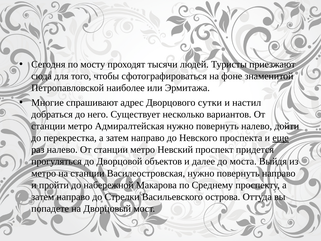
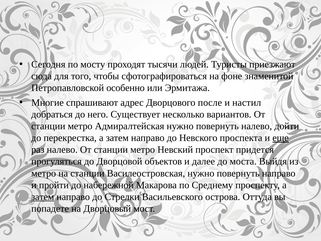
наиболее: наиболее -> особенно (126, 88)
сутки: сутки -> после (210, 103)
затем underline: none -> present (43, 197)
